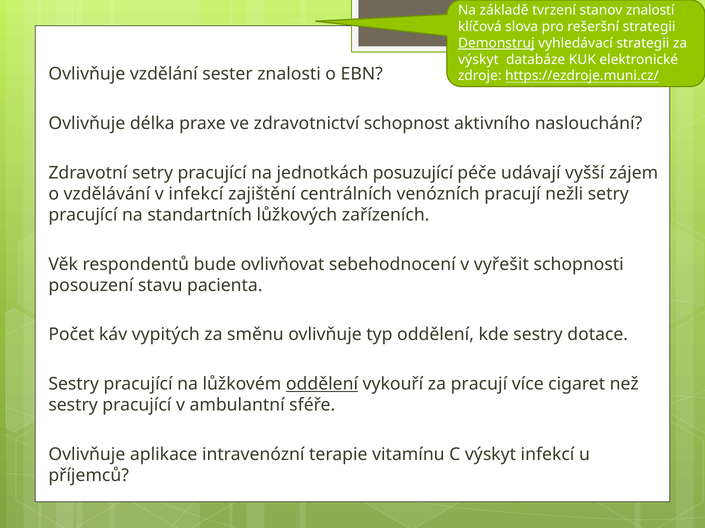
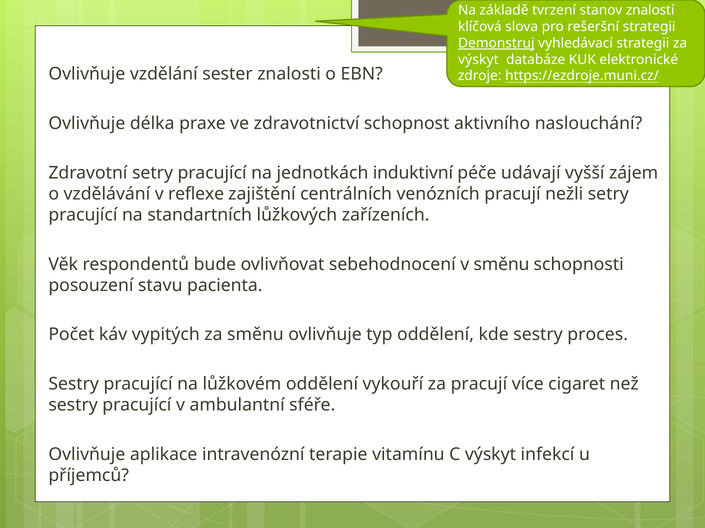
posuzující: posuzující -> induktivní (413, 173)
v infekcí: infekcí -> reflexe (196, 194)
v vyřešit: vyřešit -> směnu (502, 265)
dotace: dotace -> proces (598, 335)
oddělení underline: present -> none (322, 384)
